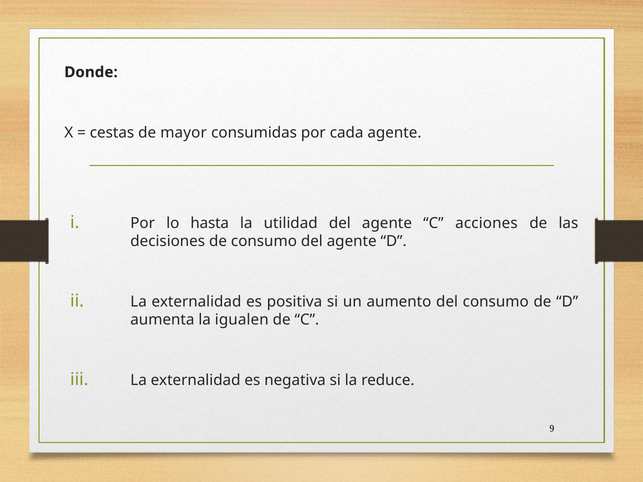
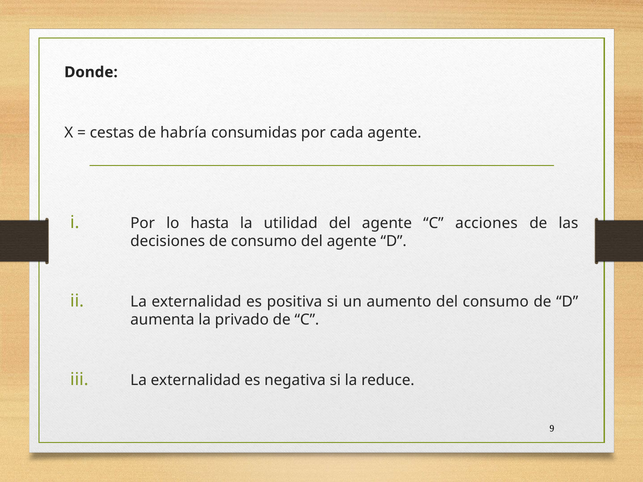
mayor: mayor -> habría (184, 133)
igualen: igualen -> privado (242, 320)
